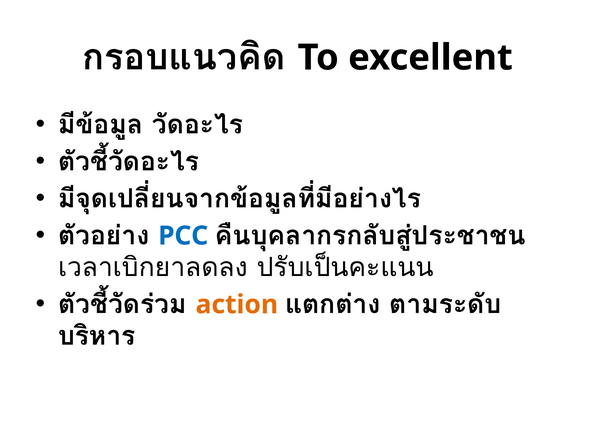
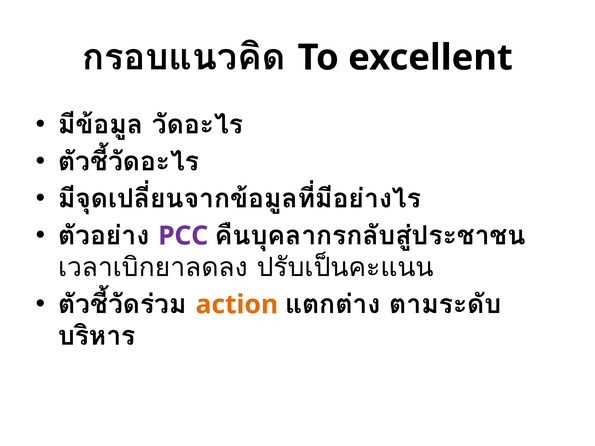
PCC colour: blue -> purple (183, 236)
